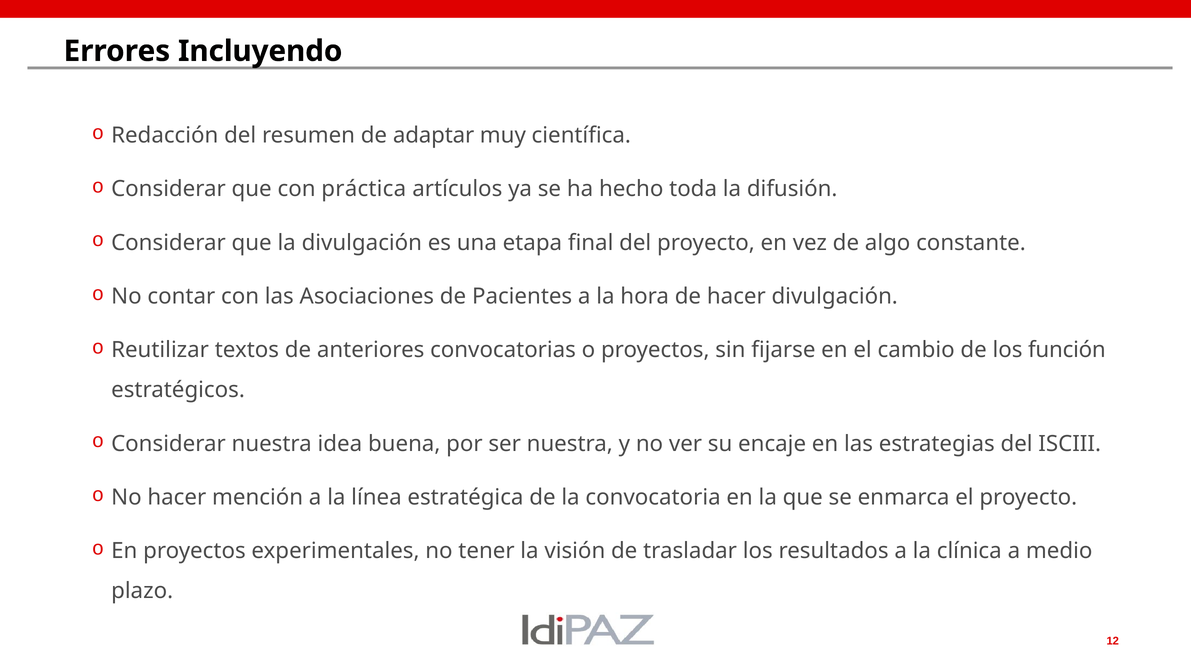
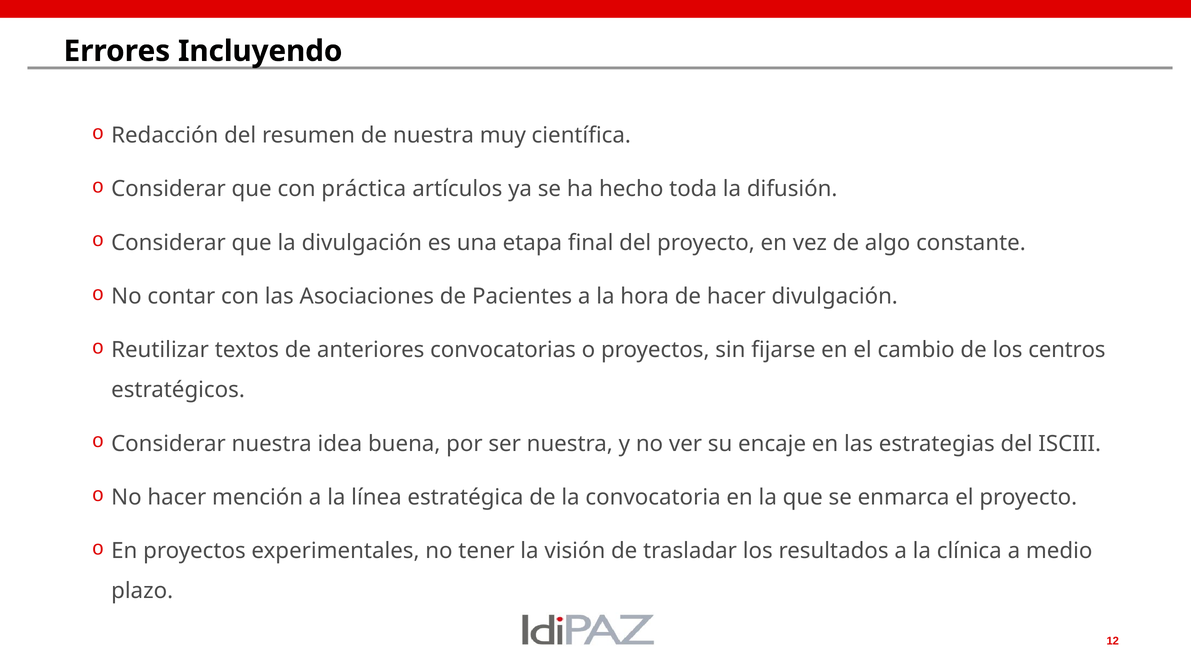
de adaptar: adaptar -> nuestra (433, 135)
función: función -> centros (1067, 350)
